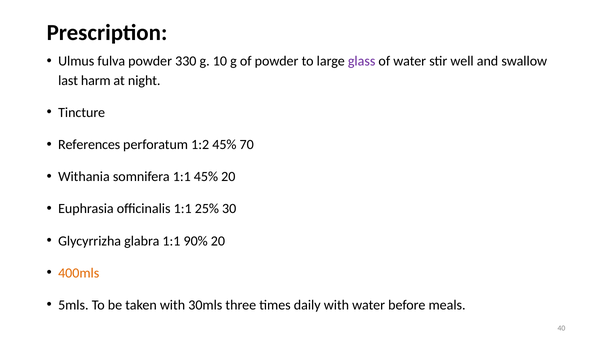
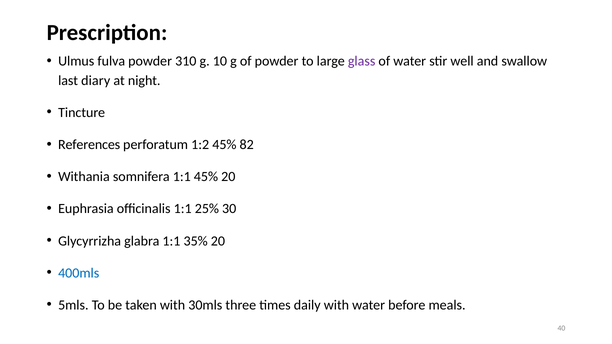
330: 330 -> 310 (186, 61)
harm: harm -> diary (96, 81)
70: 70 -> 82 (247, 145)
90%: 90% -> 35% (196, 241)
400mls colour: orange -> blue (79, 273)
